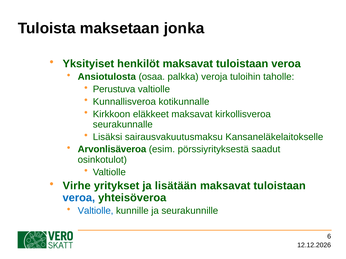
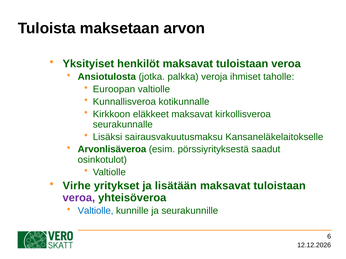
jonka: jonka -> arvon (184, 28)
osaa: osaa -> jotka (152, 77)
tuloihin: tuloihin -> ihmiset (245, 77)
Perustuva: Perustuva -> Euroopan (114, 89)
veroa colour: blue -> purple (79, 198)
